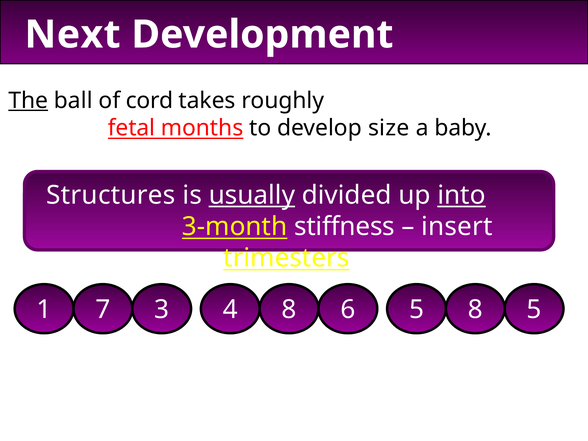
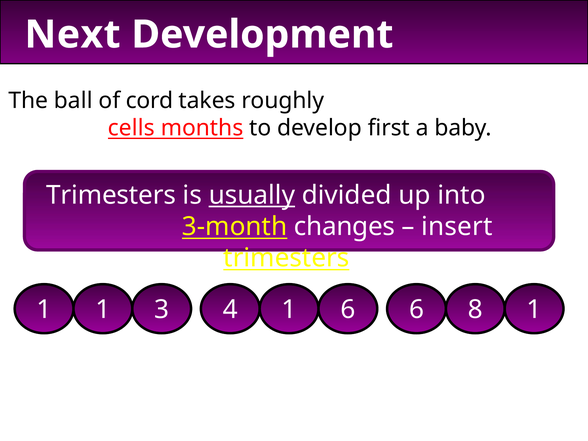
The underline: present -> none (28, 100)
fetal: fetal -> cells (131, 128)
size: size -> first (389, 128)
Structures: Structures -> Trimesters (111, 195)
into underline: present -> none (461, 195)
stiffness: stiffness -> changes (344, 227)
1 7: 7 -> 1 (103, 309)
4 8: 8 -> 1 (289, 309)
6 5: 5 -> 6 (417, 309)
8 5: 5 -> 1 (534, 309)
